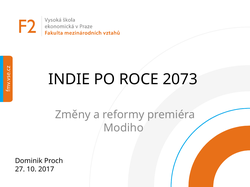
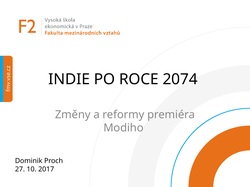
2073: 2073 -> 2074 (180, 79)
